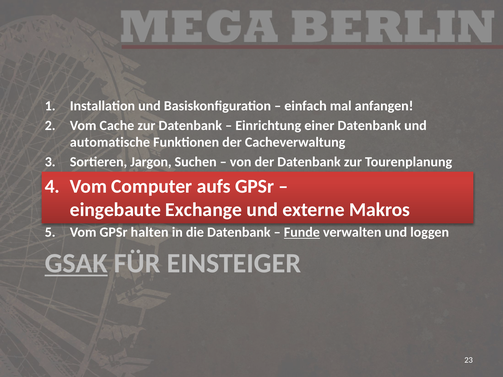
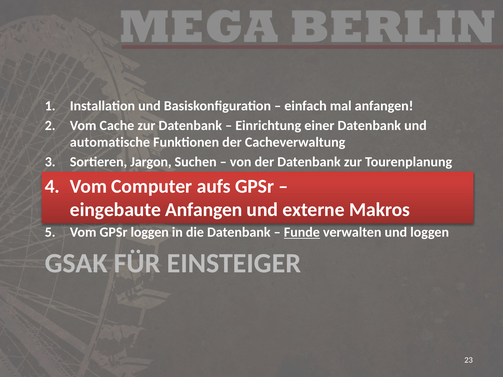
eingebaute Exchange: Exchange -> Anfangen (204, 210)
GPSr halten: halten -> loggen (150, 232)
GSAK underline: present -> none (76, 264)
